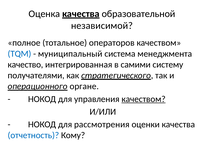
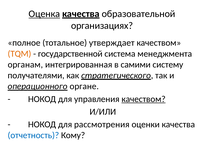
Оценка underline: none -> present (44, 14)
независимой: независимой -> организациях (102, 26)
операторов: операторов -> утверждает (112, 43)
TQM colour: blue -> orange (19, 54)
муниципальный: муниципальный -> государственной (70, 54)
качество: качество -> органам (25, 65)
